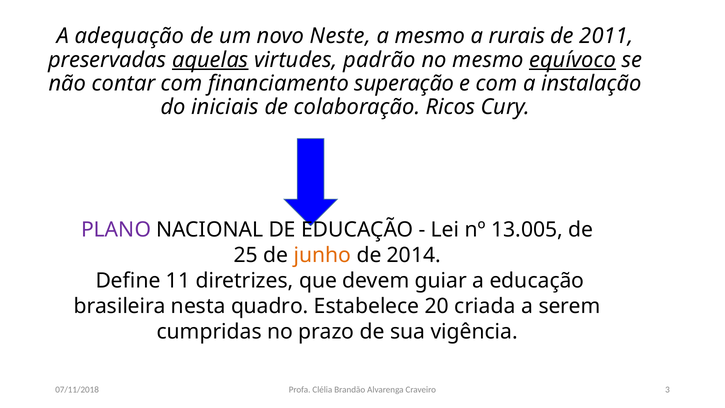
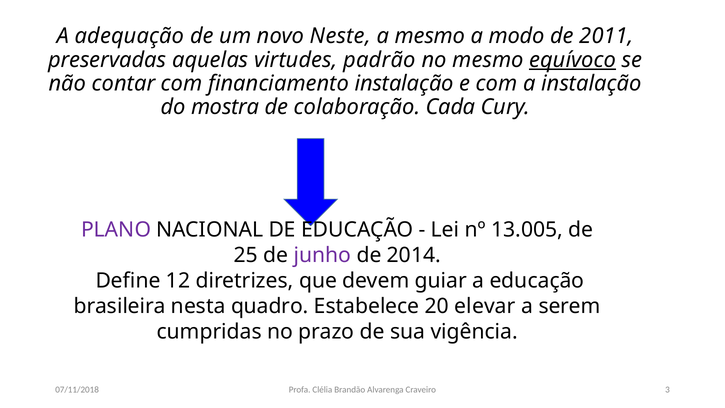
rurais: rurais -> modo (517, 36)
aquelas underline: present -> none (210, 60)
financiamento superação: superação -> instalação (404, 83)
iniciais: iniciais -> mostra (225, 107)
Ricos: Ricos -> Cada (451, 107)
junho colour: orange -> purple (322, 255)
11: 11 -> 12 (178, 281)
criada: criada -> elevar (485, 306)
